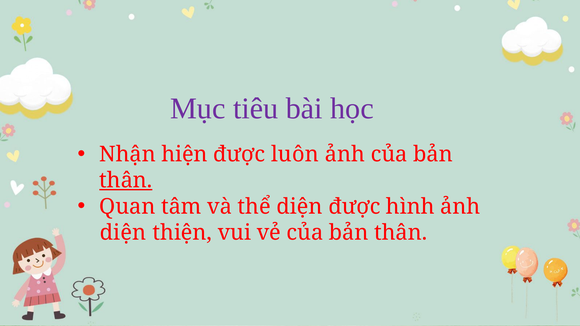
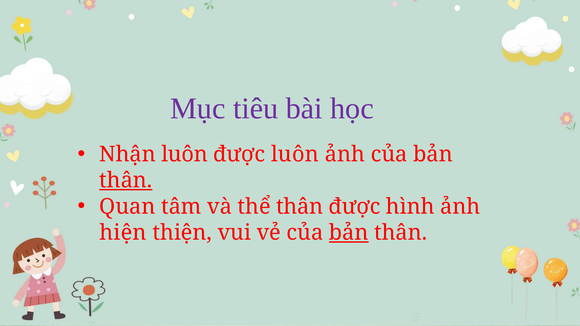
Nhận hiện: hiện -> luôn (185, 155)
thể diện: diện -> thân (300, 207)
diện: diện -> hiện (123, 233)
bản underline: none -> present (349, 233)
